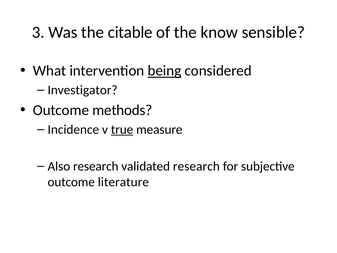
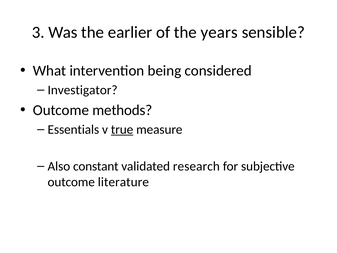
citable: citable -> earlier (130, 32)
know: know -> years (219, 32)
being underline: present -> none (164, 71)
Incidence: Incidence -> Essentials (73, 129)
Also research: research -> constant (96, 166)
